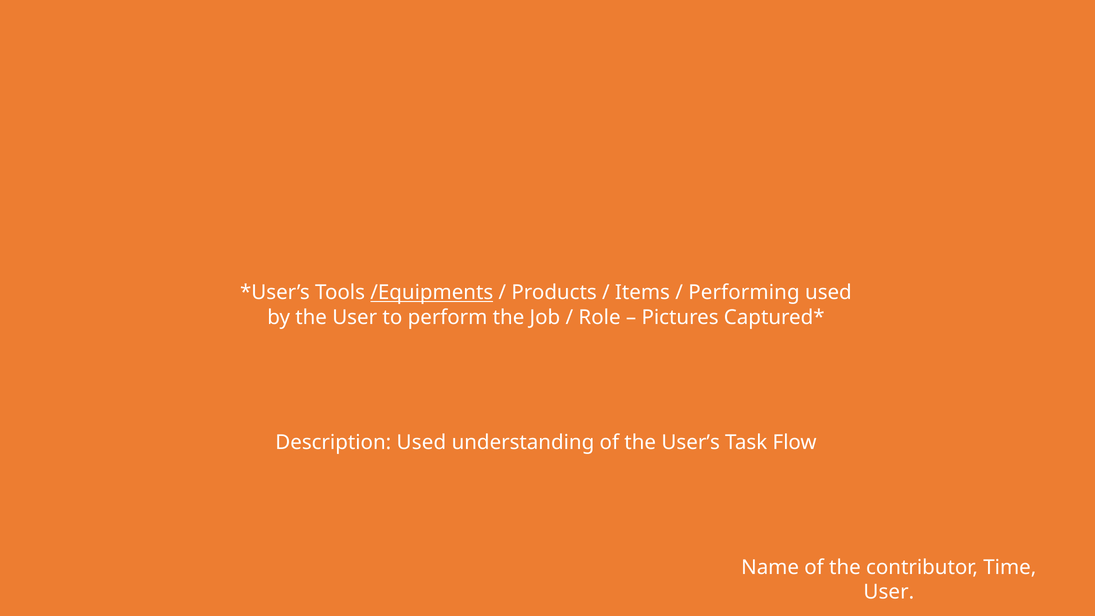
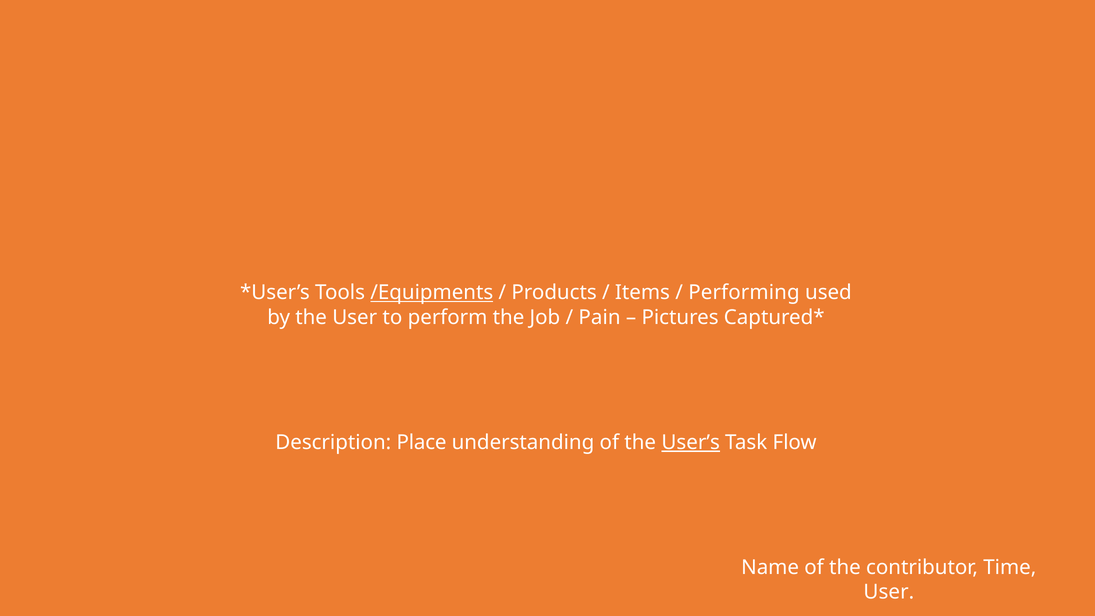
Role: Role -> Pain (600, 317)
Description Used: Used -> Place (422, 442)
User’s underline: none -> present (691, 442)
